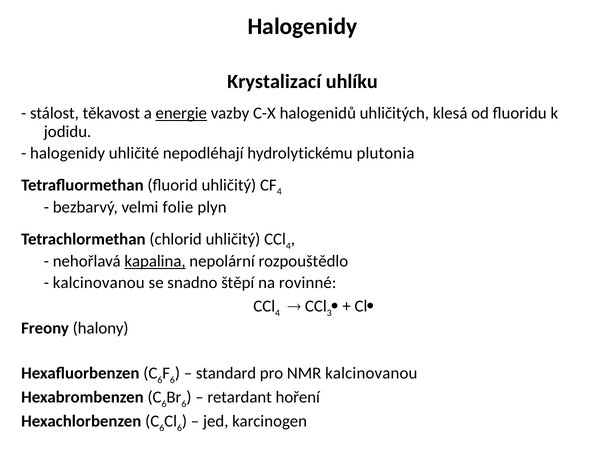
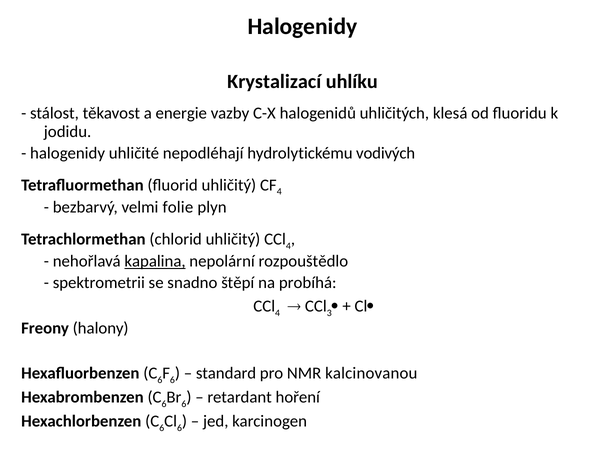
energie underline: present -> none (181, 114)
plutonia: plutonia -> vodivých (386, 153)
kalcinovanou: kalcinovanou -> spektrometrii (99, 283)
rovinné: rovinné -> probíhá (308, 283)
